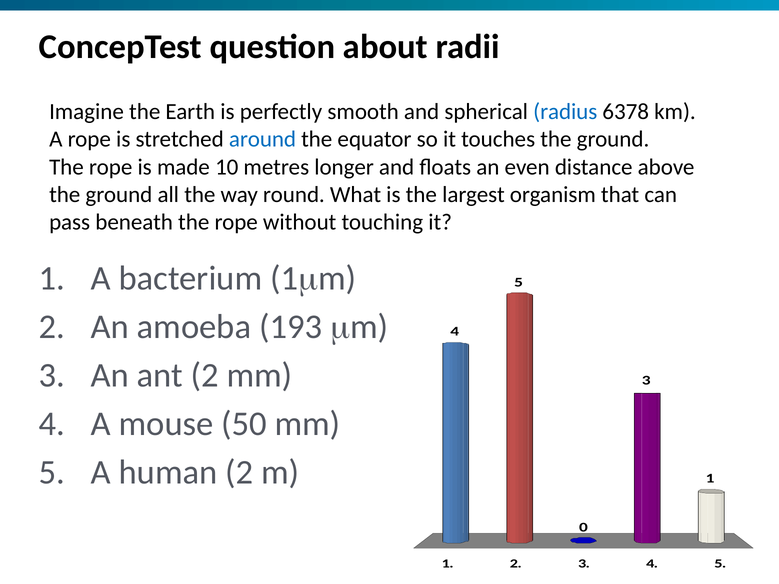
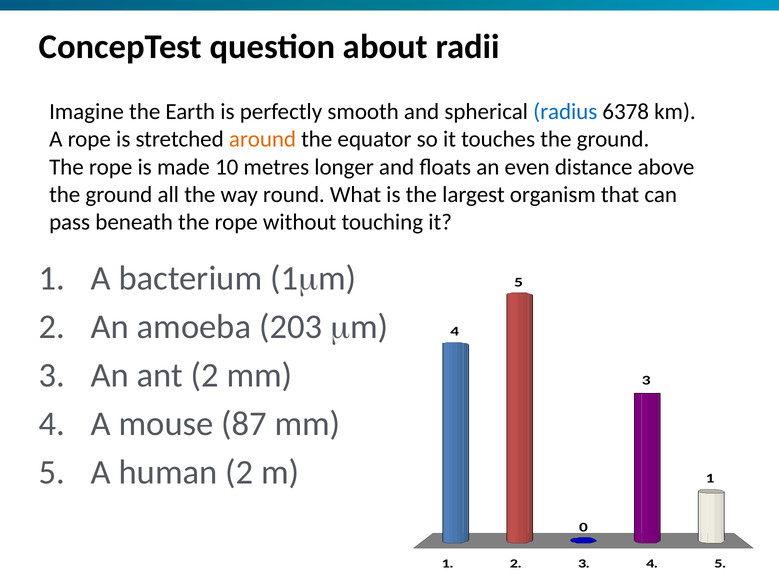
around colour: blue -> orange (262, 139)
193: 193 -> 203 (291, 327)
50: 50 -> 87 (244, 424)
